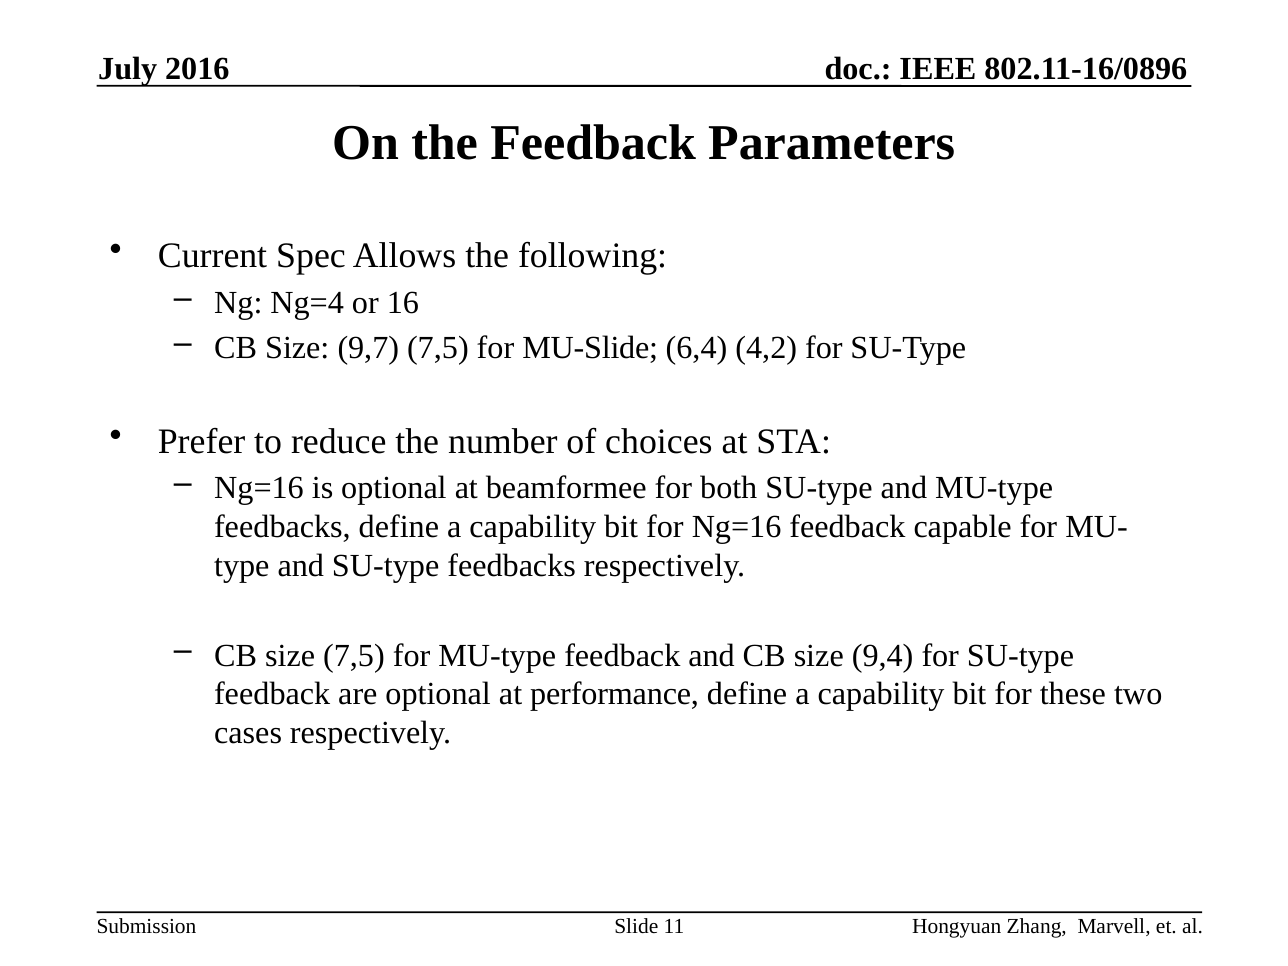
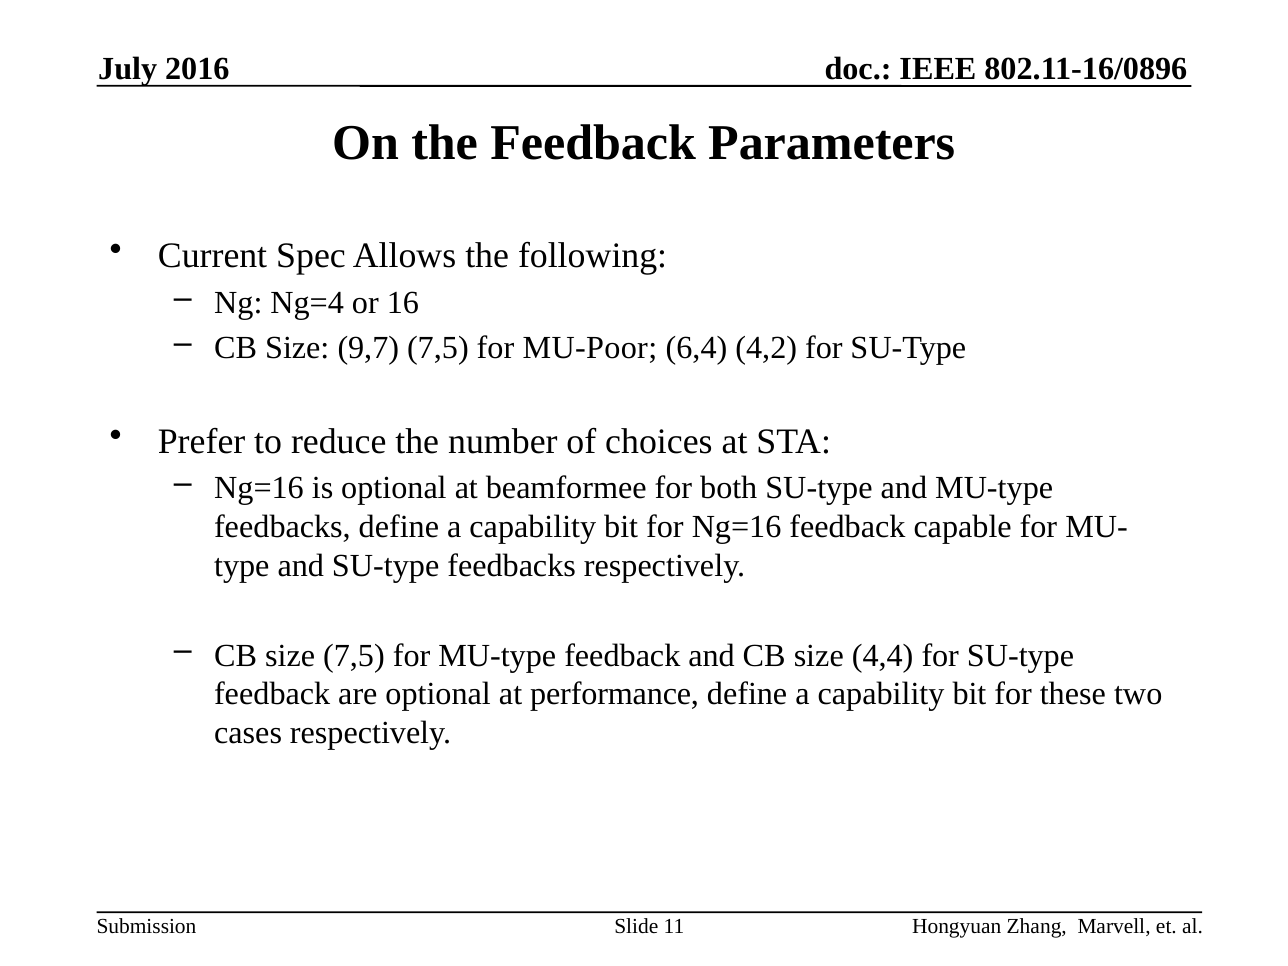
MU-Slide: MU-Slide -> MU-Poor (590, 348)
9,4: 9,4 -> 4,4 (883, 656)
